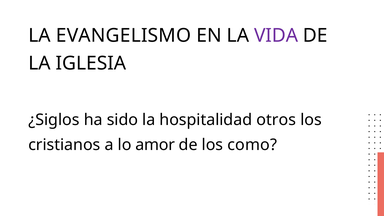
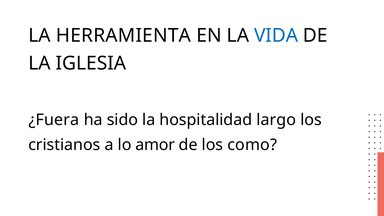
EVANGELISMO: EVANGELISMO -> HERRAMIENTA (123, 36)
VIDA colour: purple -> blue (276, 36)
¿Siglos: ¿Siglos -> ¿Fuera (54, 120)
otros: otros -> largo (276, 120)
